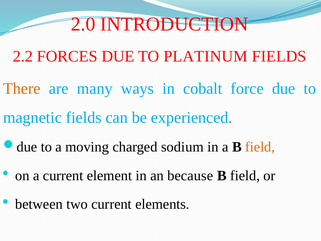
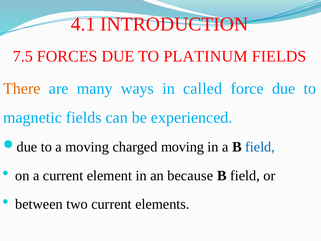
2.0: 2.0 -> 4.1 (83, 24)
2.2: 2.2 -> 7.5 (23, 56)
cobalt: cobalt -> called (203, 88)
charged sodium: sodium -> moving (182, 147)
field colour: orange -> blue (260, 147)
